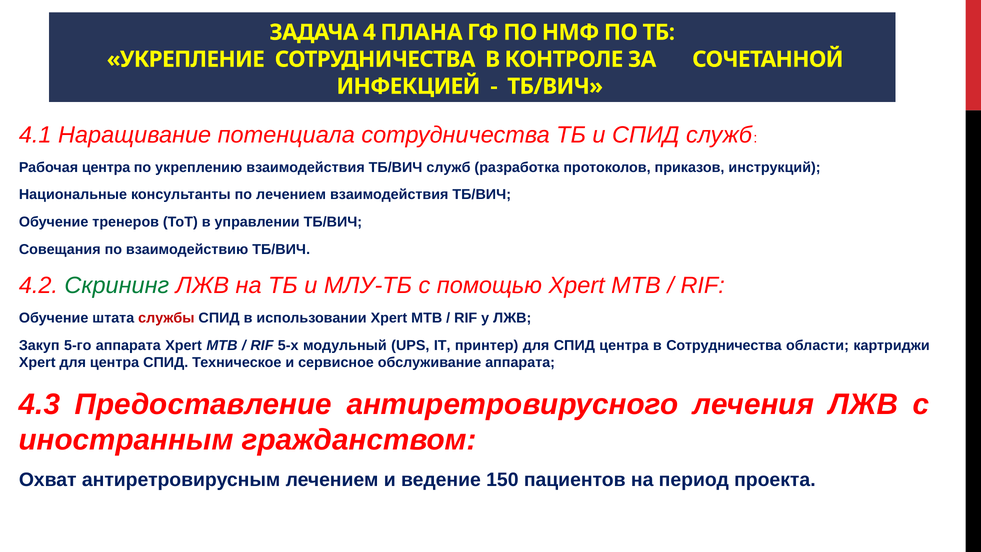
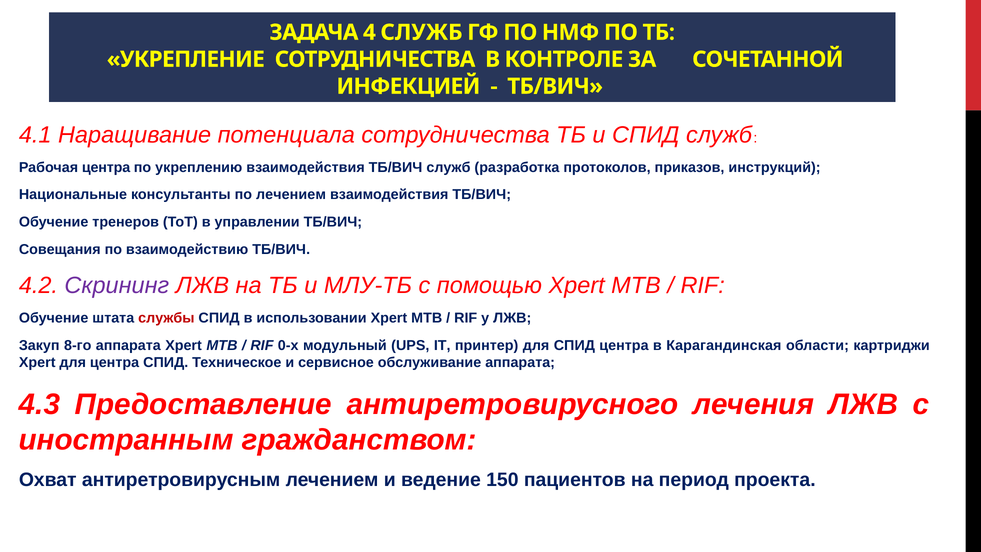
4 ПЛАНА: ПЛАНА -> СЛУЖБ (422, 32)
Скрининг colour: green -> purple (117, 286)
5-го: 5-го -> 8-го (78, 345)
5-х: 5-х -> 0-х (288, 345)
в Сотрудничества: Сотрудничества -> Карагандинская (724, 345)
